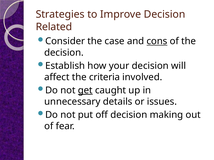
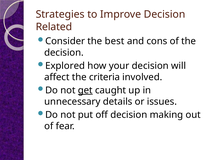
case: case -> best (115, 41)
cons underline: present -> none (157, 41)
Establish: Establish -> Explored (65, 66)
